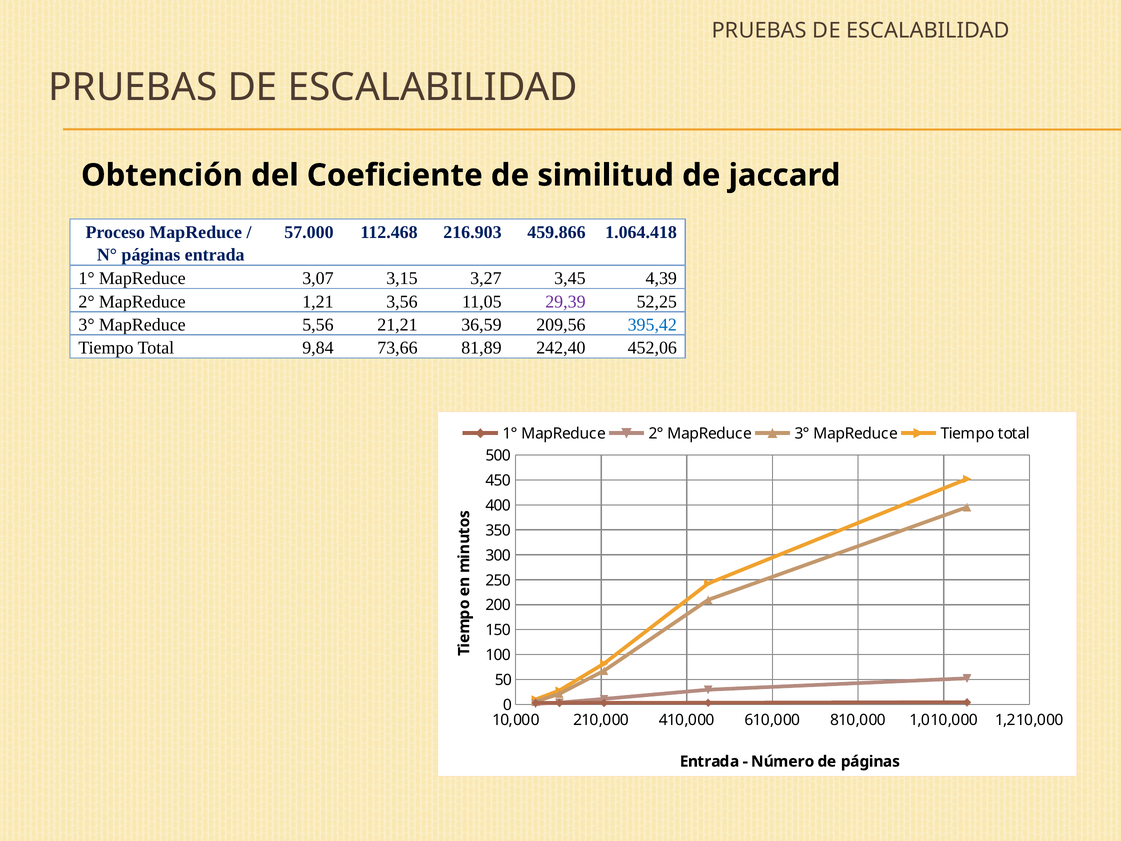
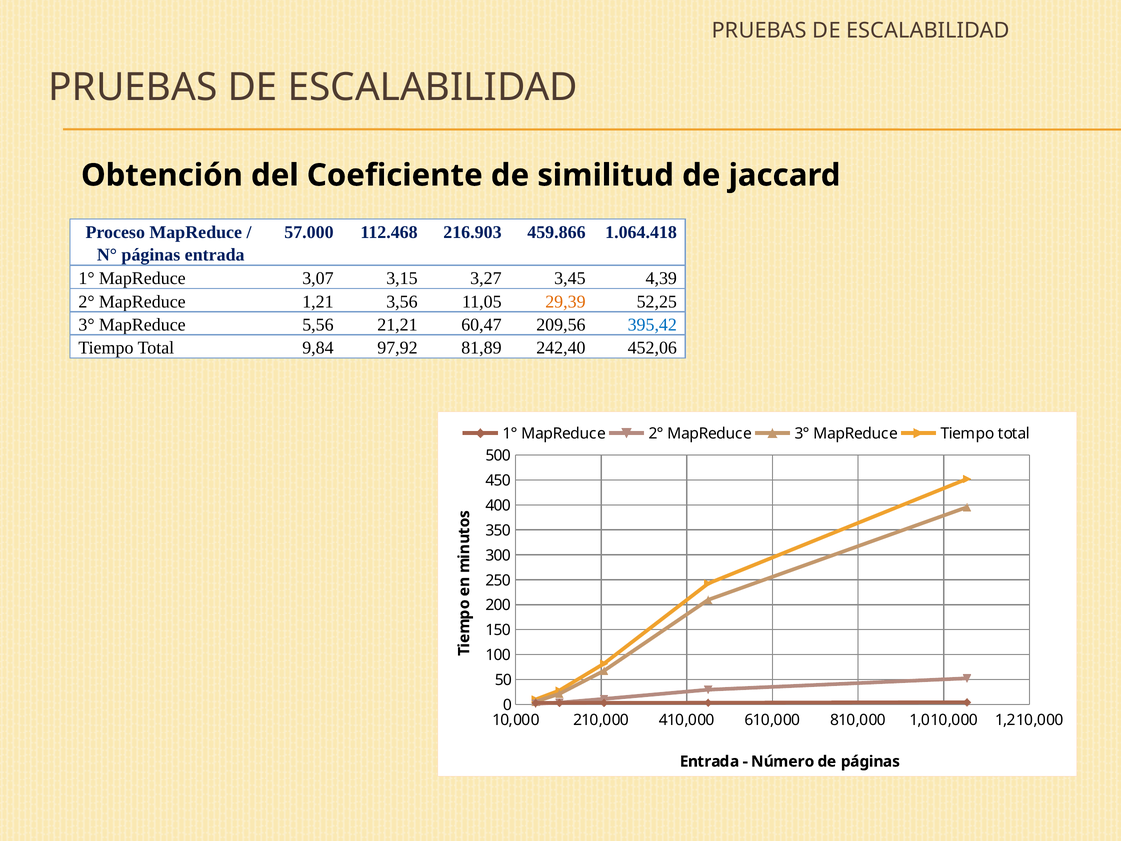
29,39 colour: purple -> orange (565, 302)
36,59: 36,59 -> 60,47 (481, 325)
73,66: 73,66 -> 97,92 (397, 348)
